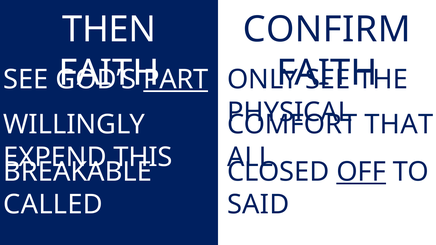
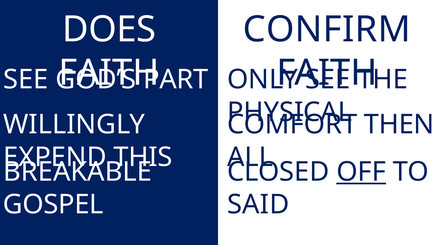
THEN: THEN -> DOES (109, 29)
PART underline: present -> none (176, 79)
THAT: THAT -> THEN (399, 125)
CALLED: CALLED -> GOSPEL (53, 205)
